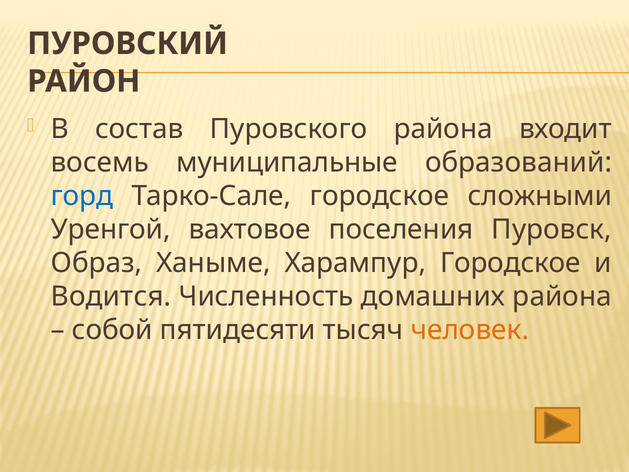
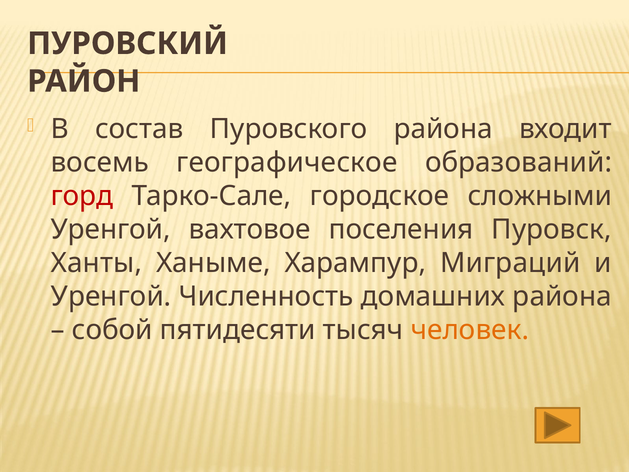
муниципальные: муниципальные -> географическое (287, 162)
горд colour: blue -> red (82, 196)
Образ: Образ -> Ханты (96, 263)
Харампур Городское: Городское -> Миграций (510, 263)
Водится: Водится -> Уренгой (111, 297)
